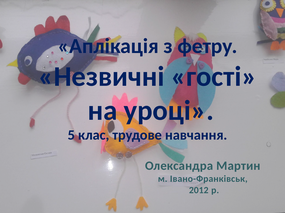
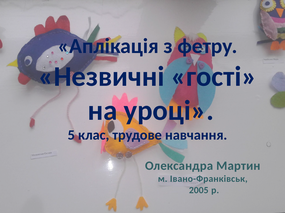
2012: 2012 -> 2005 (199, 191)
